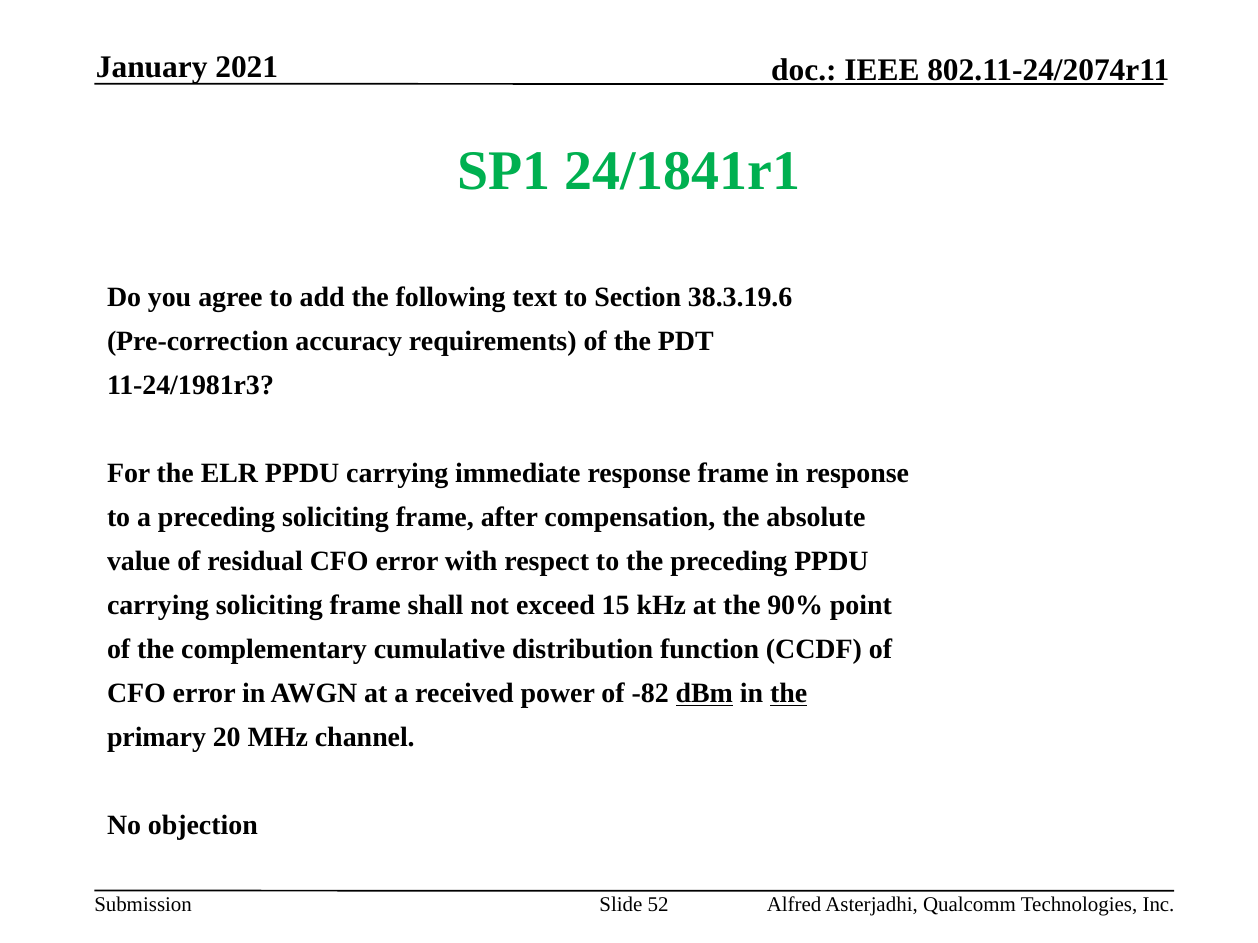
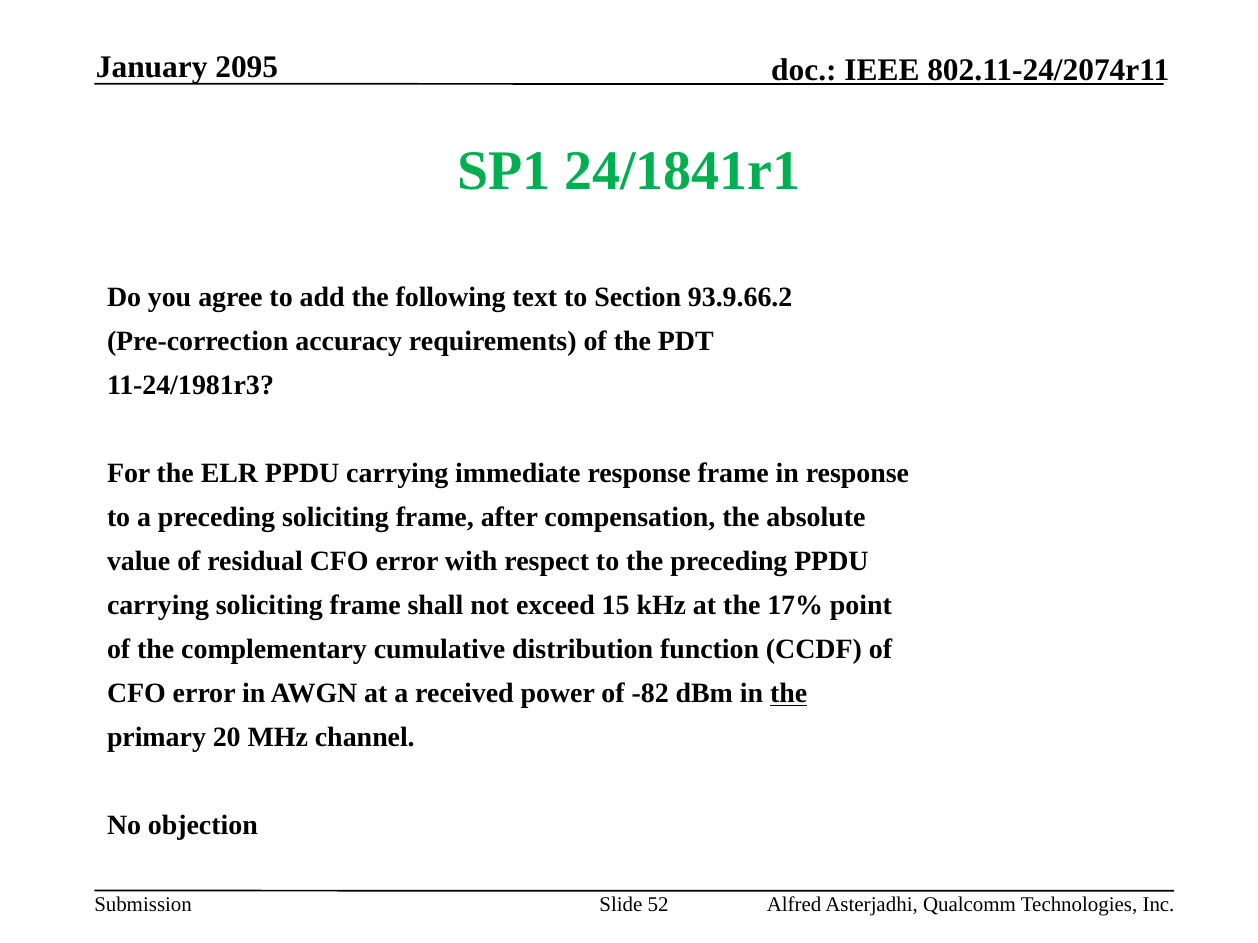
2021: 2021 -> 2095 (247, 67)
38.3.19.6: 38.3.19.6 -> 93.9.66.2 (740, 298)
90%: 90% -> 17% (795, 606)
dBm underline: present -> none (704, 694)
